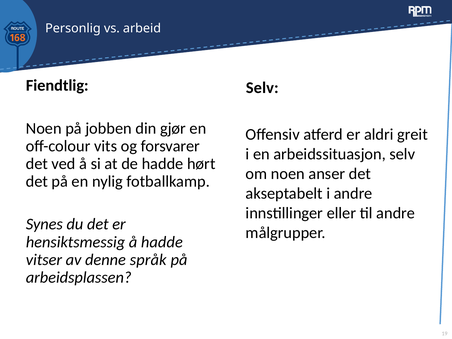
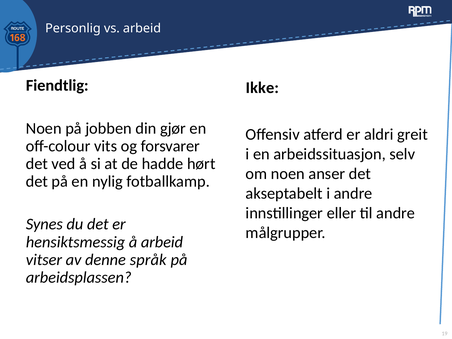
Selv: Selv -> Ikke (262, 88)
å hadde: hadde -> arbeid (162, 242)
